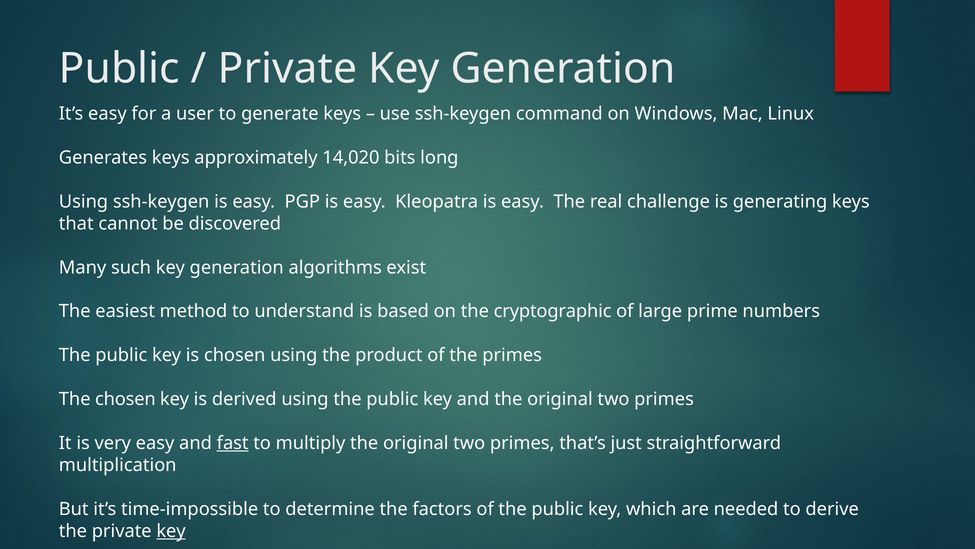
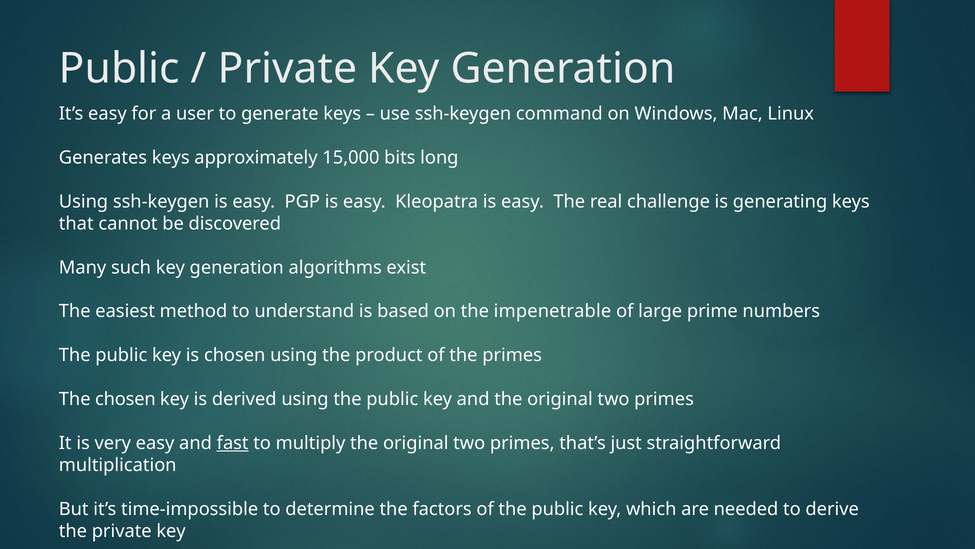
14,020: 14,020 -> 15,000 (351, 158)
cryptographic: cryptographic -> impenetrable (552, 311)
key underline: present -> none (171, 531)
